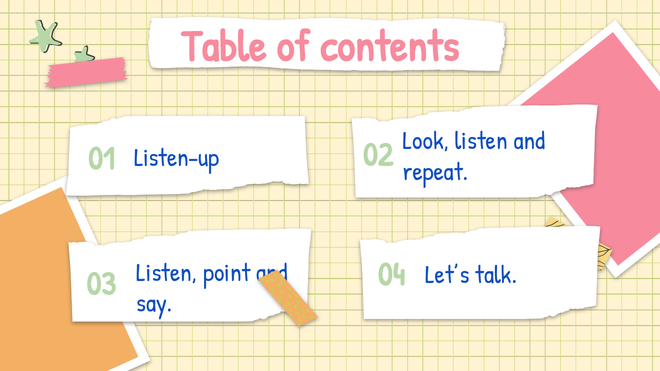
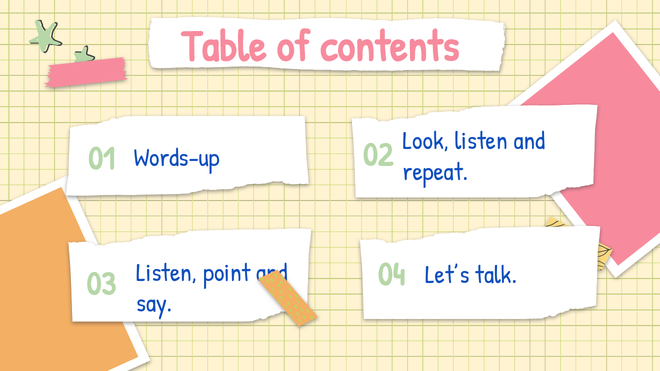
Listen-up: Listen-up -> Words-up (177, 158)
